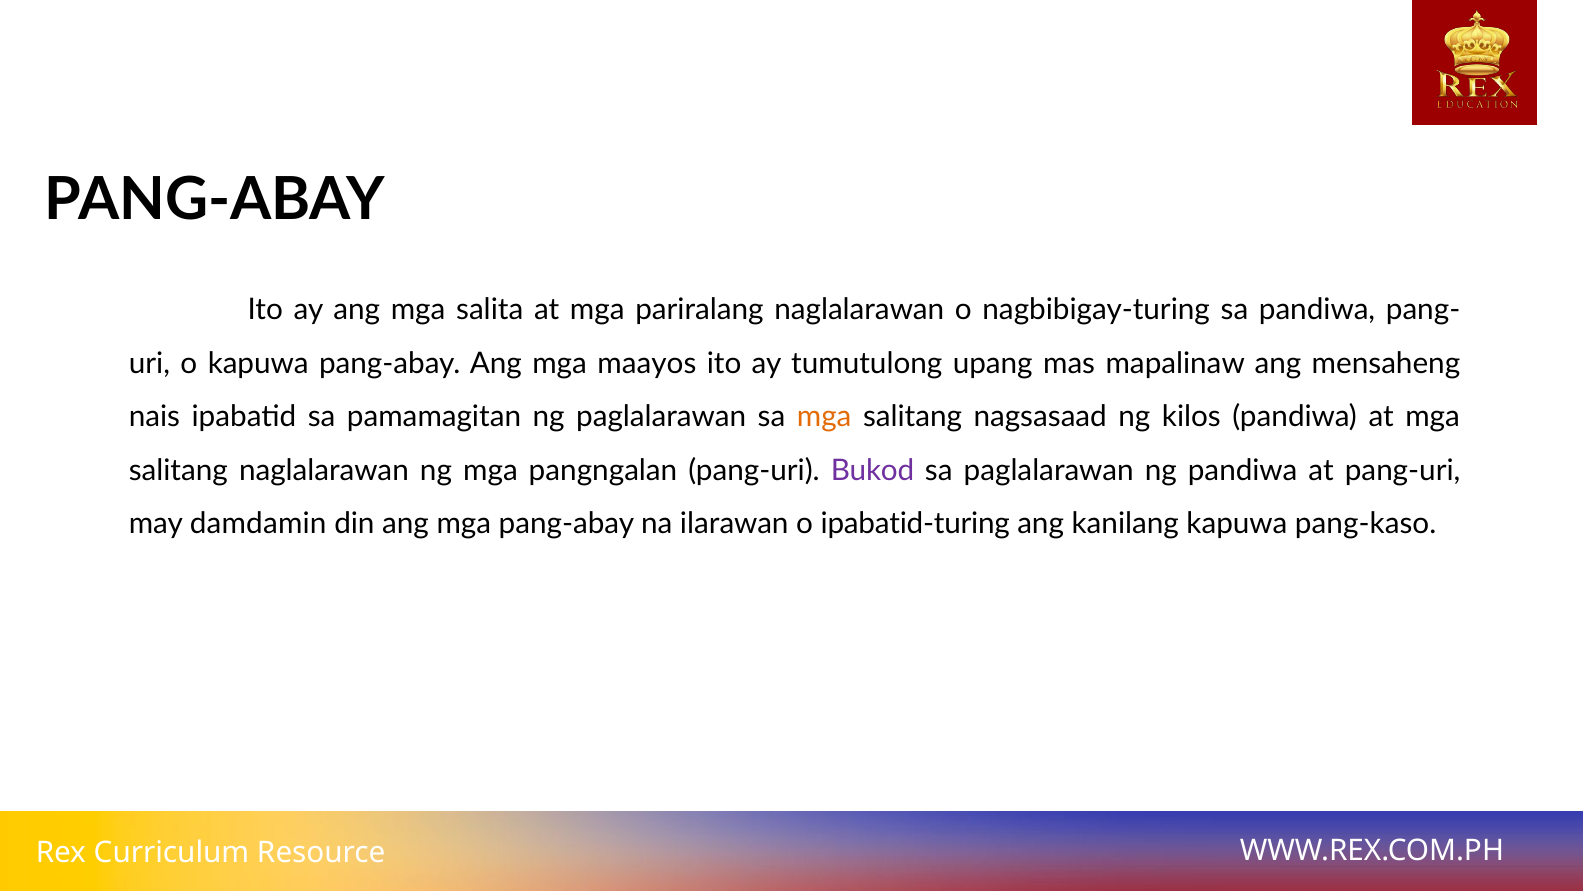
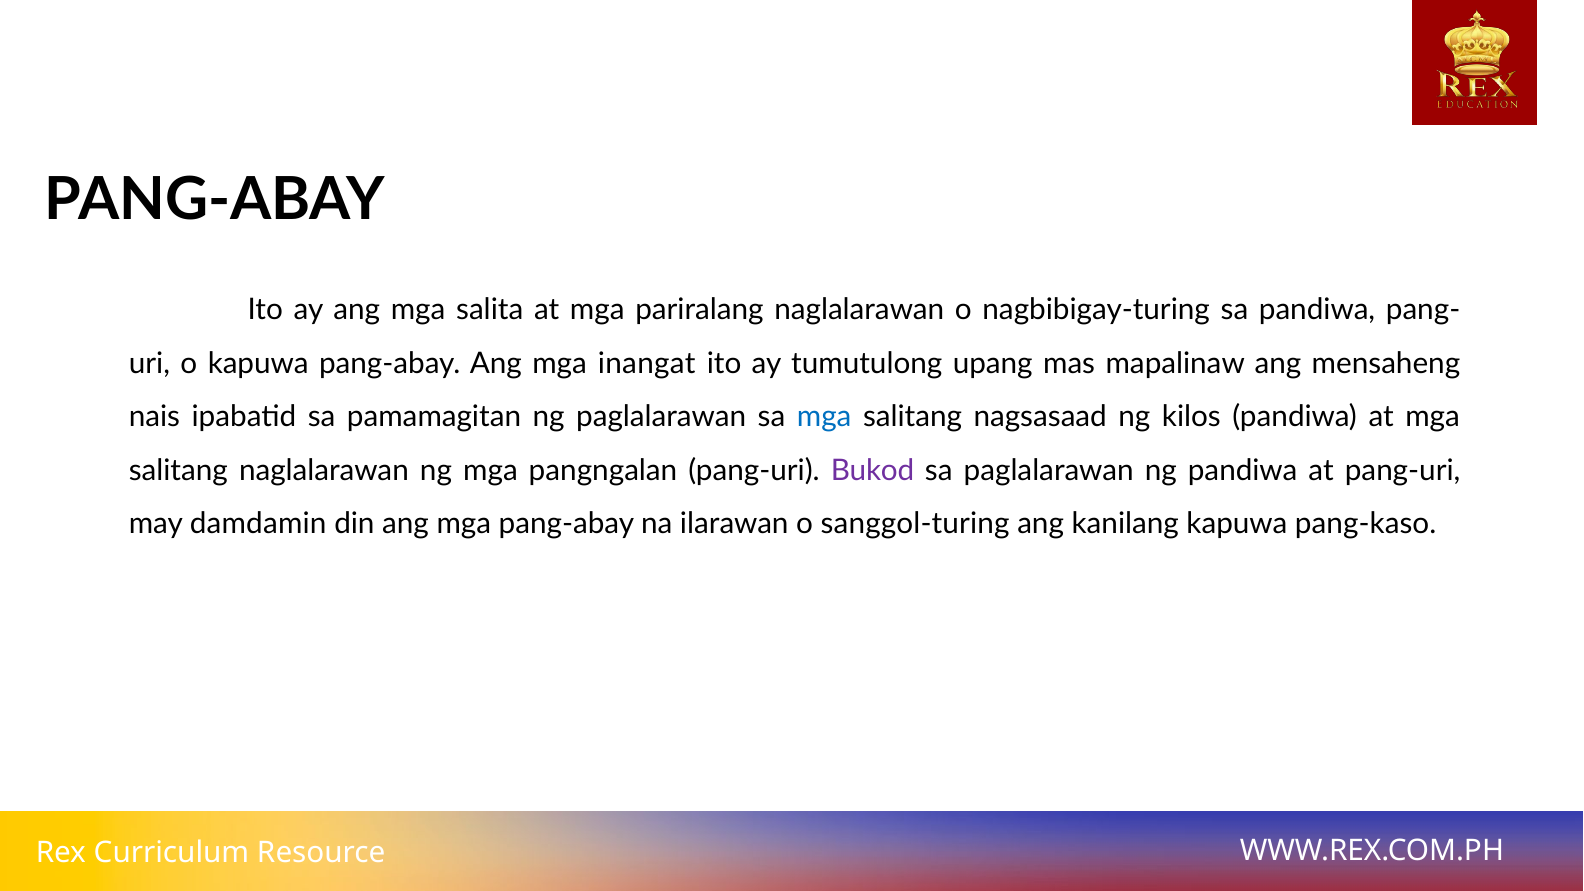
maayos: maayos -> inangat (647, 363)
mga colour: orange -> blue (824, 417)
ipabatid-turing: ipabatid-turing -> sanggol-turing (915, 524)
